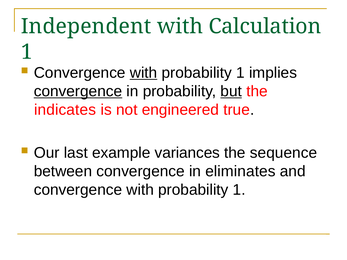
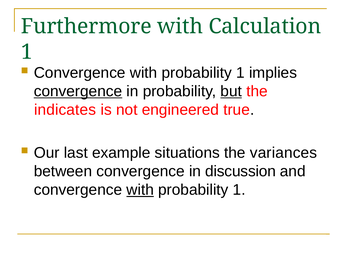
Independent: Independent -> Furthermore (86, 26)
with underline: present -> none (144, 73)
variances: variances -> situations (187, 153)
sequence: sequence -> variances (284, 153)
eliminates: eliminates -> discussion (241, 172)
with underline: none -> present (140, 190)
